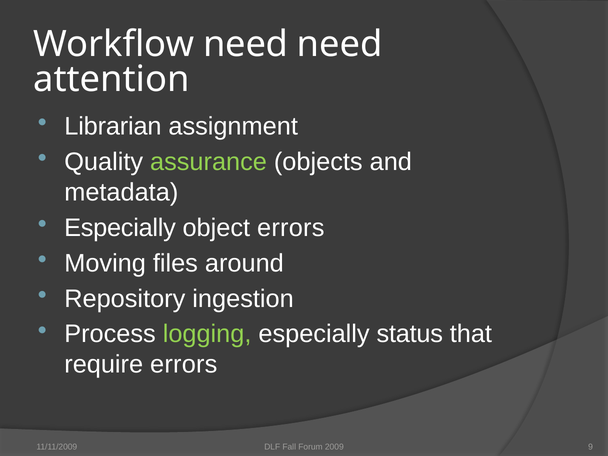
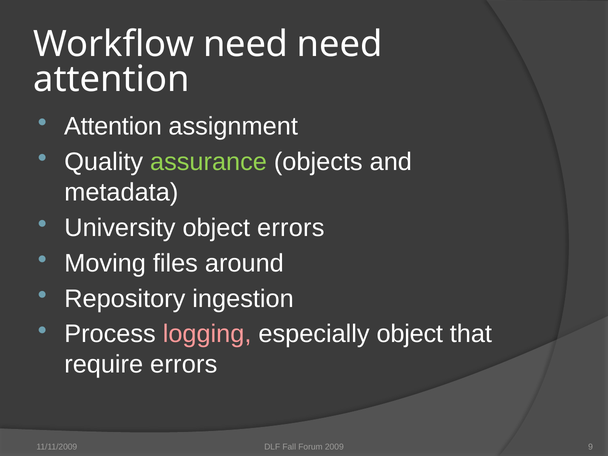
Librarian: Librarian -> Attention (113, 126)
Especially: Especially -> University (120, 228)
logging colour: light green -> pink (207, 334)
especially status: status -> object (410, 334)
